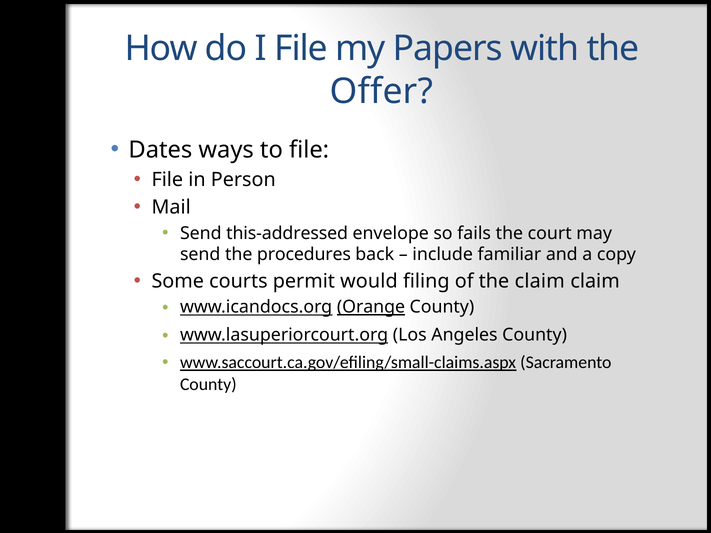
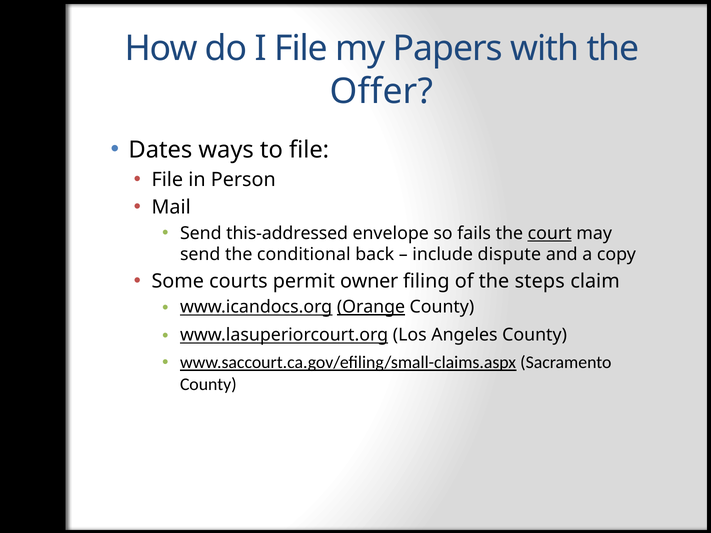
court underline: none -> present (550, 233)
procedures: procedures -> conditional (304, 255)
familiar: familiar -> dispute (509, 255)
would: would -> owner (369, 281)
the claim: claim -> steps (540, 281)
